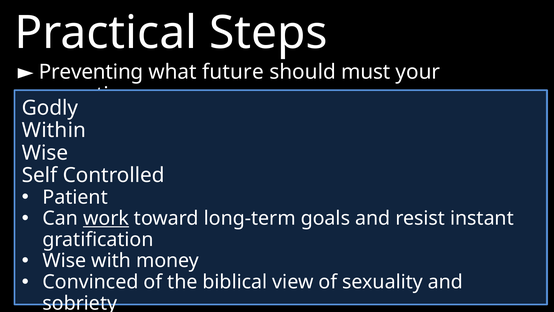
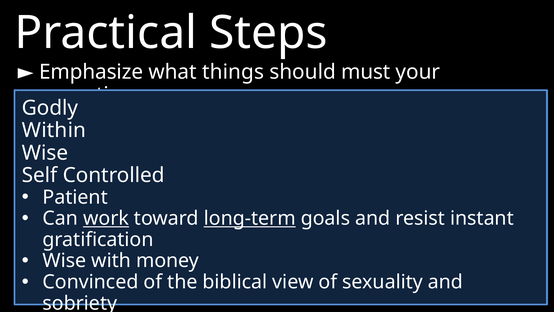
Preventing: Preventing -> Emphasize (91, 72)
future: future -> things (233, 72)
long-term underline: none -> present (250, 218)
